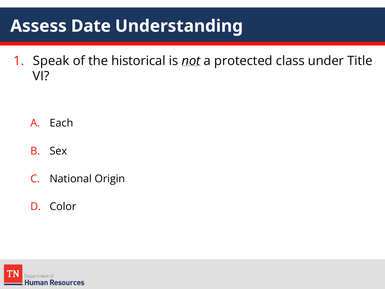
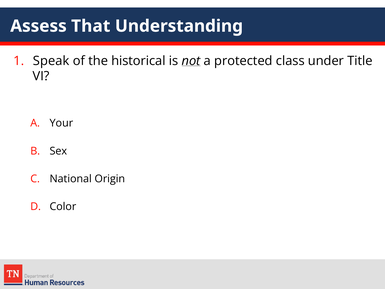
Date: Date -> That (91, 26)
Each: Each -> Your (61, 123)
